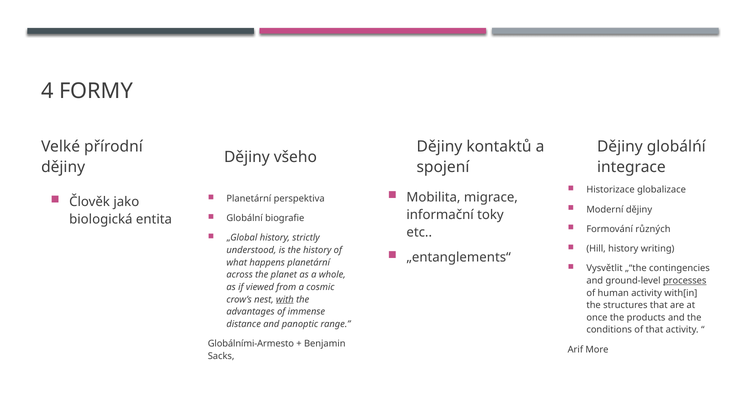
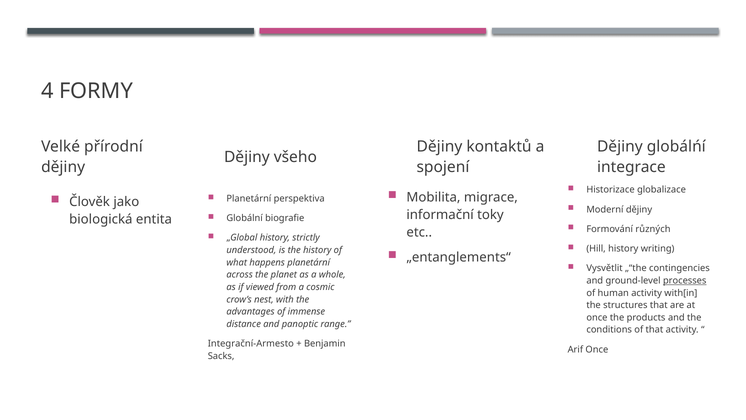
with underline: present -> none (285, 299)
Globálními-Armesto: Globálními-Armesto -> Integrační-Armesto (251, 343)
Arif More: More -> Once (597, 349)
